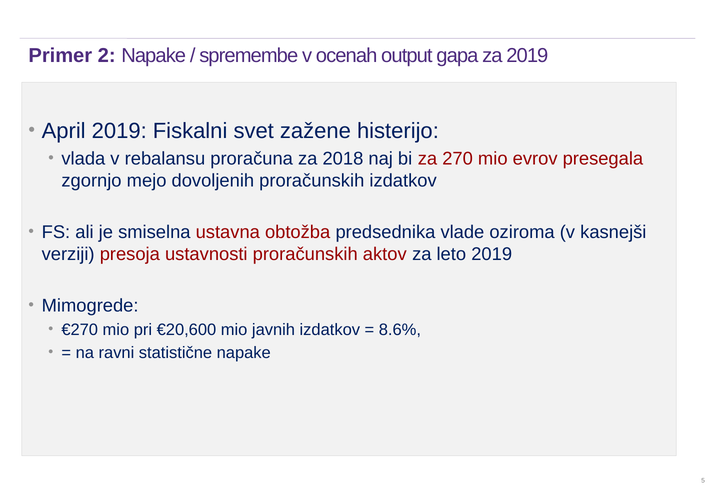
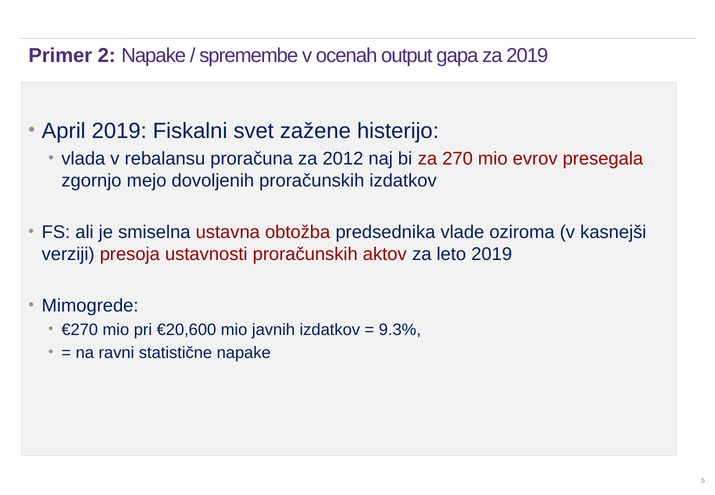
2018: 2018 -> 2012 (343, 159)
8.6%: 8.6% -> 9.3% (400, 330)
